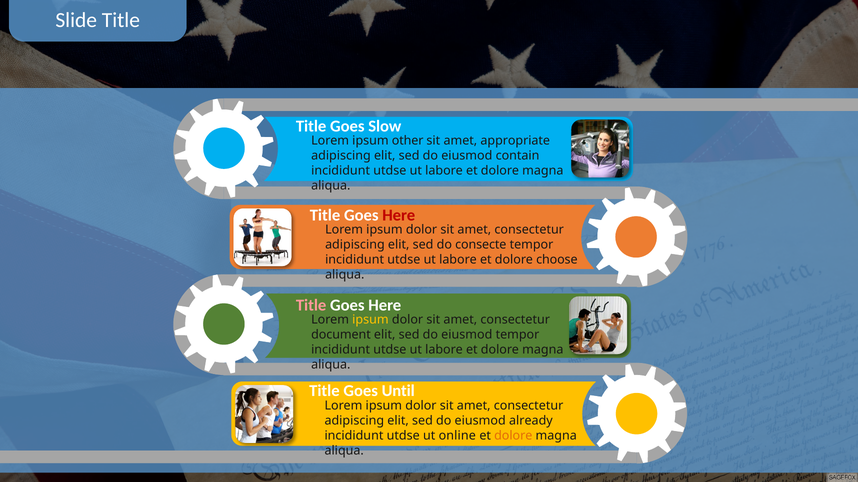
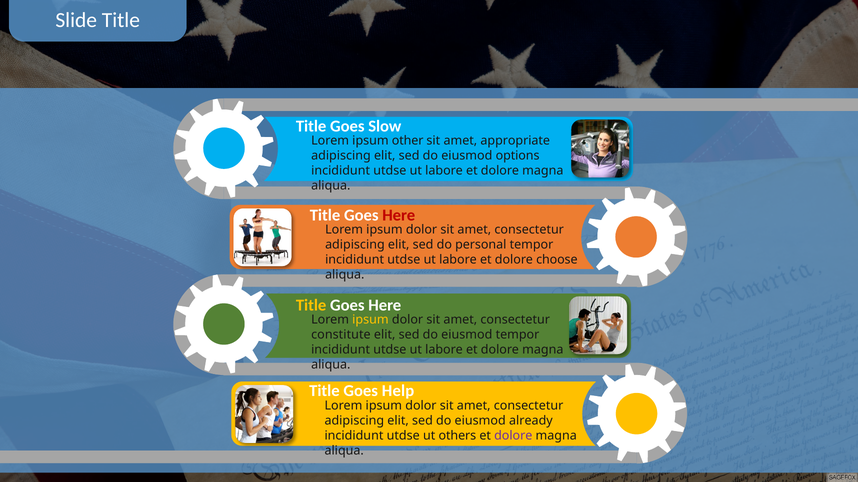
contain: contain -> options (518, 156)
consecte: consecte -> personal (481, 245)
Title colour: pink -> yellow (311, 306)
document: document -> constitute (341, 335)
Until: Until -> Help (398, 392)
online: online -> others (457, 436)
dolore colour: orange -> purple (513, 436)
